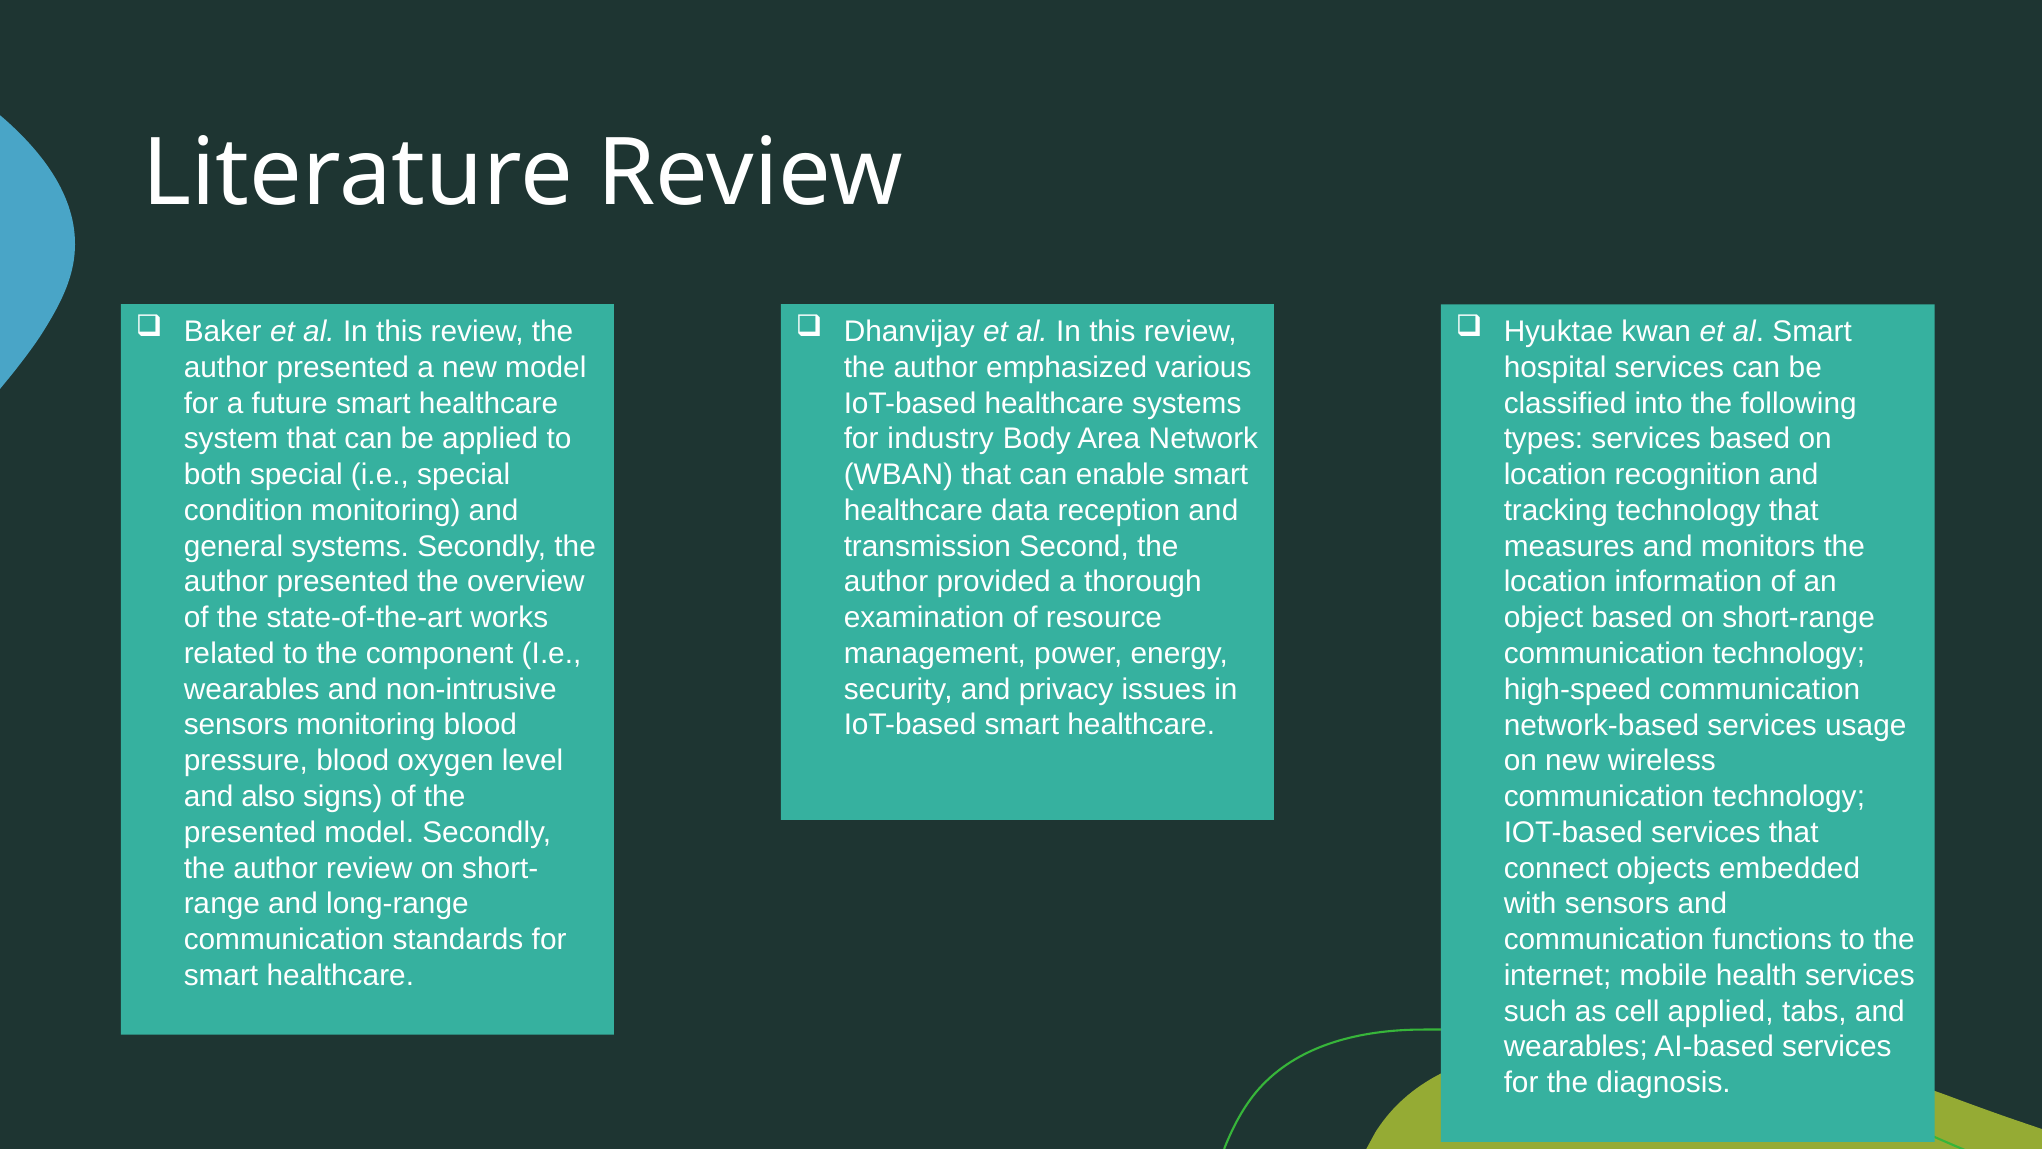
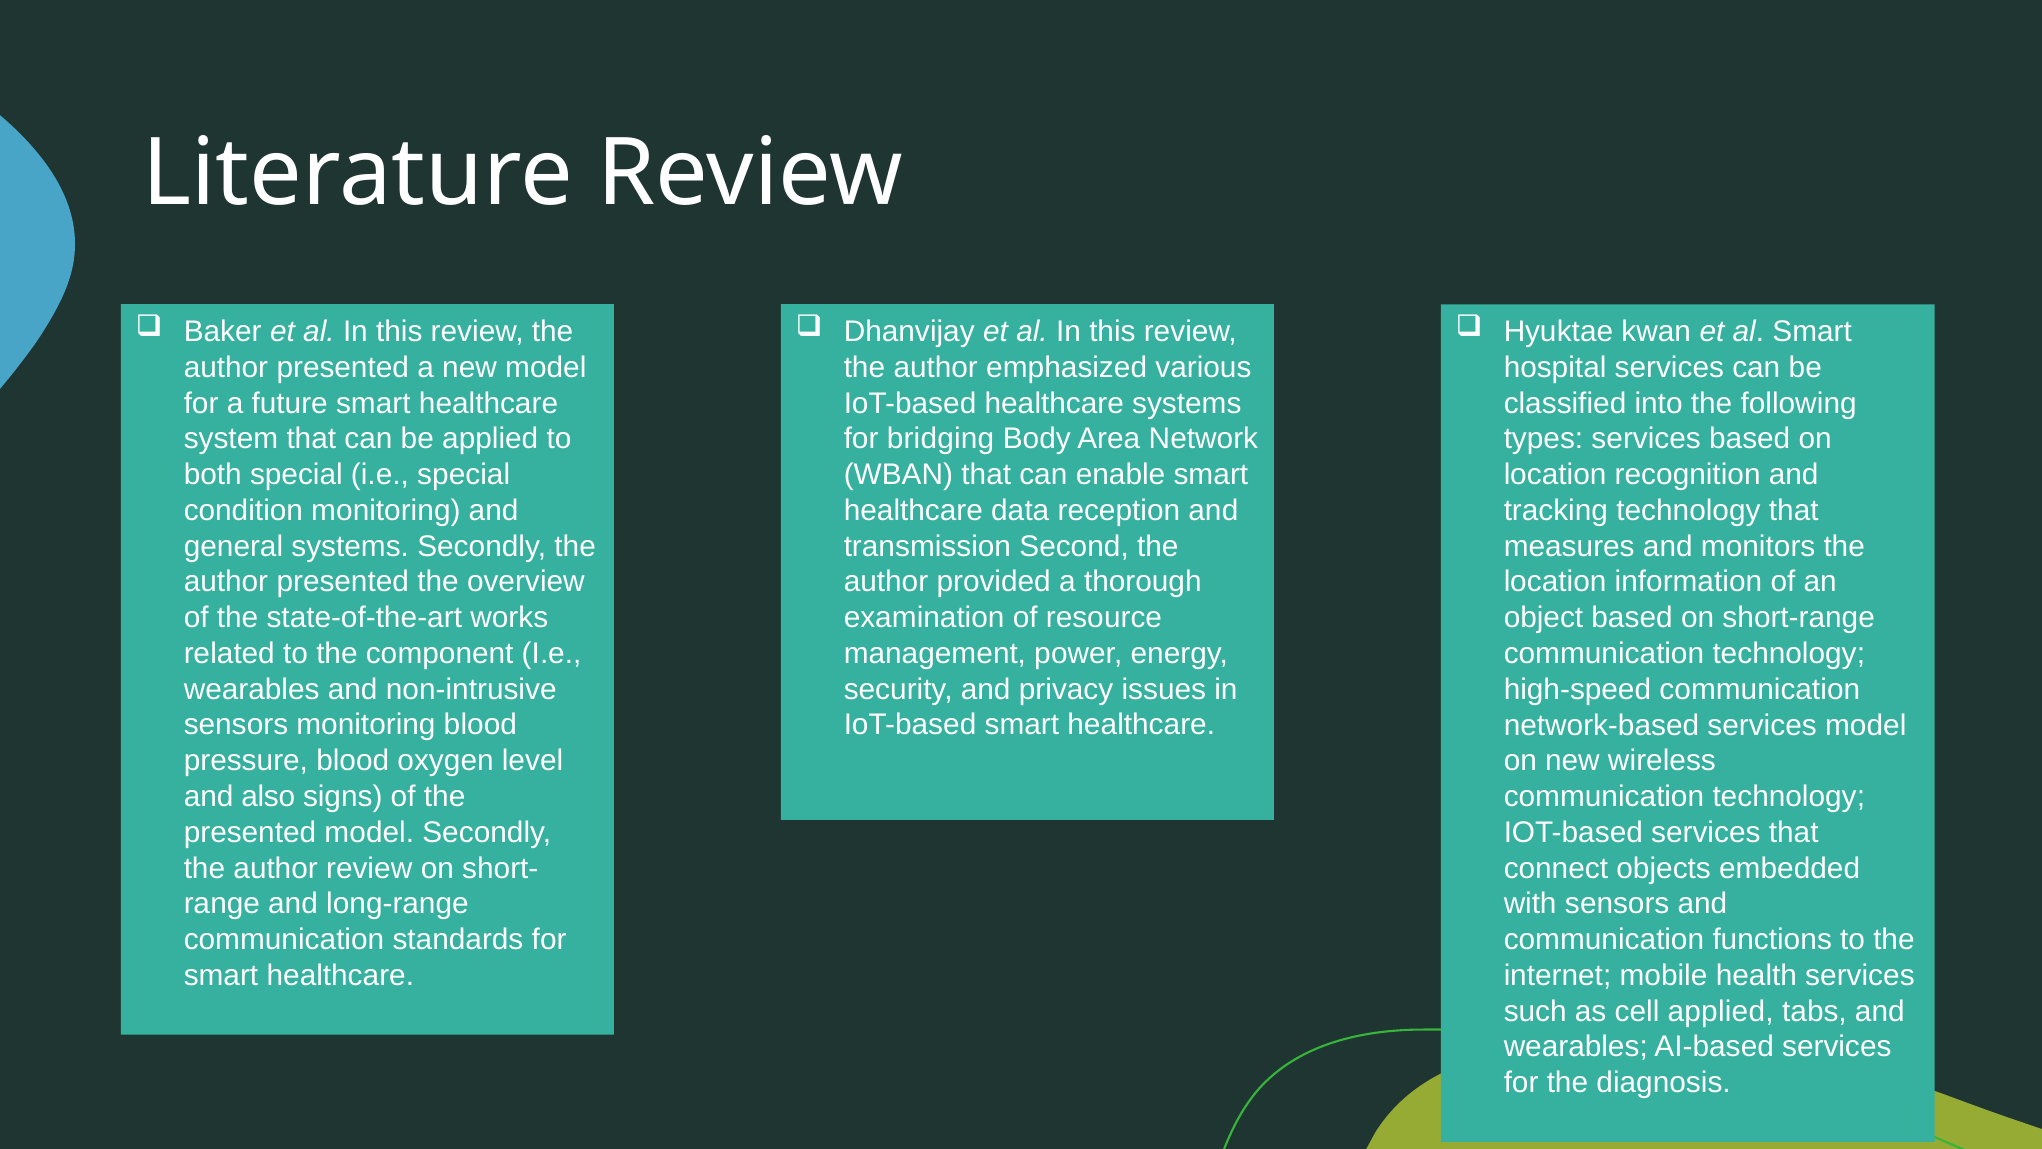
industry: industry -> bridging (941, 439)
services usage: usage -> model (1866, 725)
